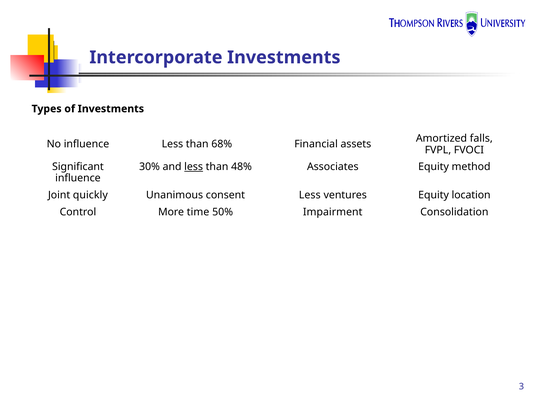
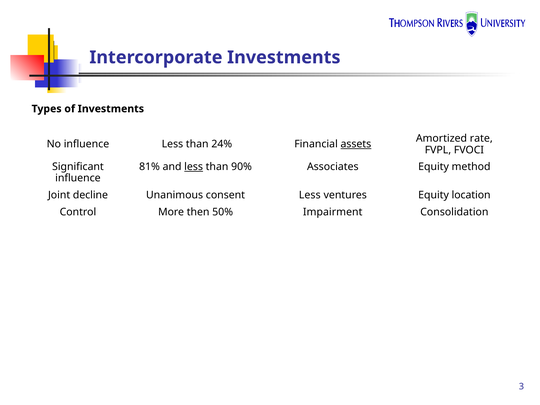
falls: falls -> rate (481, 138)
68%: 68% -> 24% (222, 144)
assets underline: none -> present (356, 144)
30%: 30% -> 81% (149, 167)
48%: 48% -> 90% (242, 167)
quickly: quickly -> decline (90, 195)
time: time -> then (198, 212)
